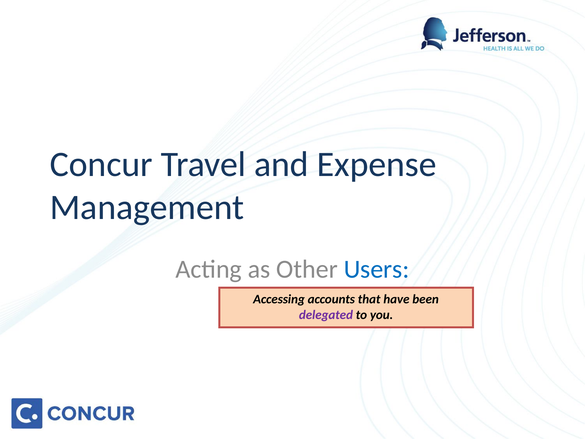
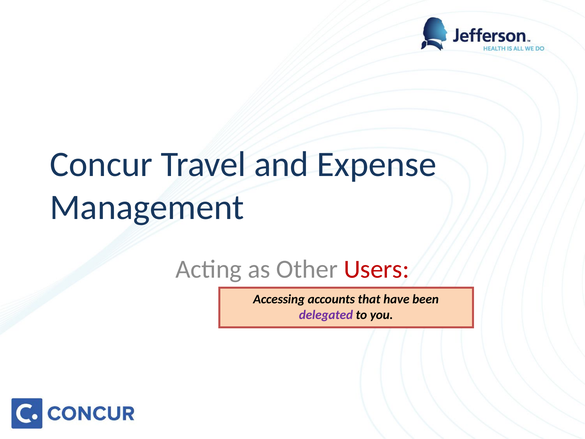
Users colour: blue -> red (377, 269)
